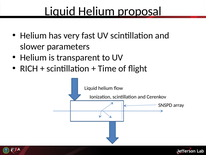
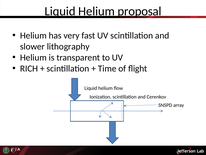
parameters: parameters -> lithography (68, 46)
